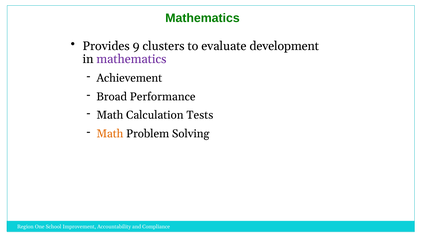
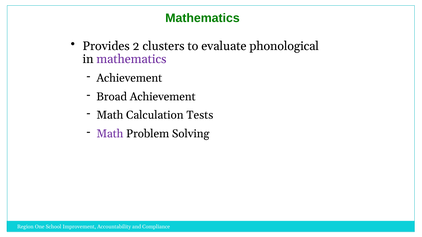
9: 9 -> 2 (136, 46)
development: development -> phonological (284, 46)
Broad Performance: Performance -> Achievement (163, 97)
Math colour: orange -> purple (110, 134)
